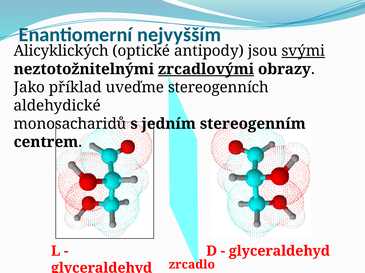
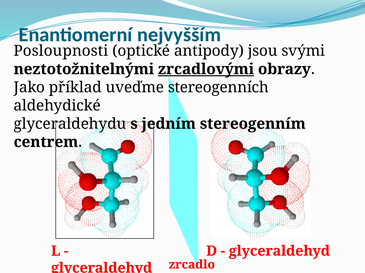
Alicyklických: Alicyklických -> Posloupnosti (61, 51)
svými underline: present -> none (303, 51)
monosacharidů: monosacharidů -> glyceraldehydu (70, 124)
